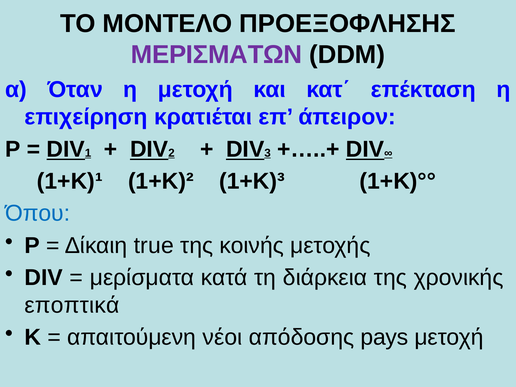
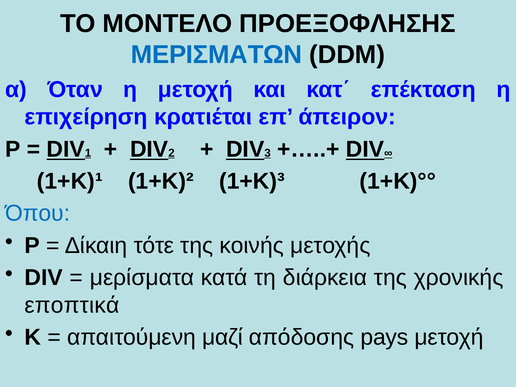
ΜΕΡΙΣΜΑΤΩΝ colour: purple -> blue (217, 55)
true: true -> τότε (154, 246)
νέοι: νέοι -> μαζί (223, 337)
